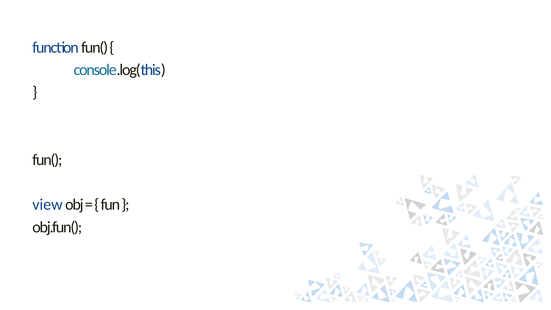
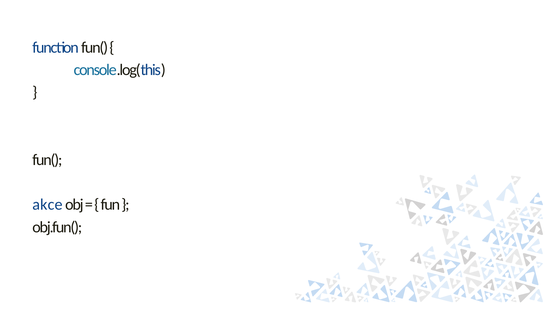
view: view -> akce (47, 205)
